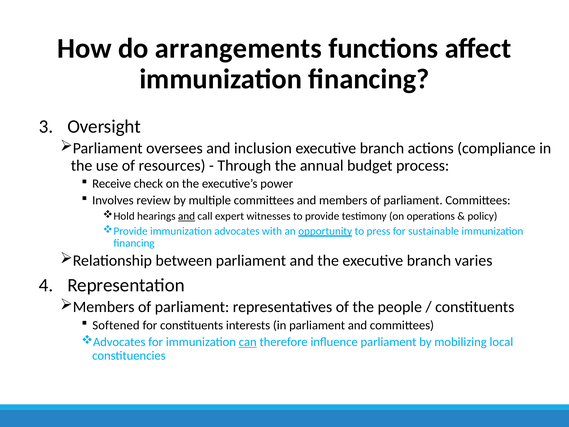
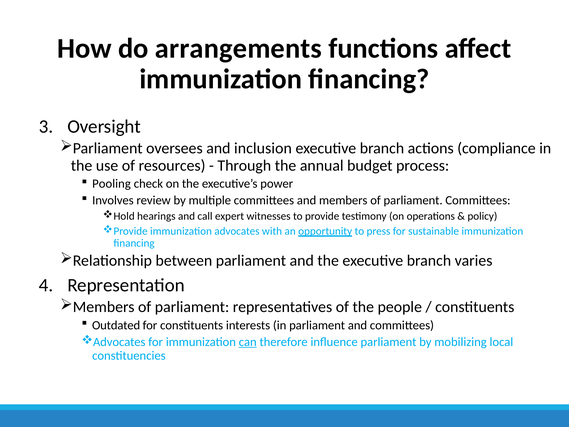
Receive: Receive -> Pooling (112, 184)
and underline: present -> none (187, 216)
Softened: Softened -> Outdated (116, 325)
